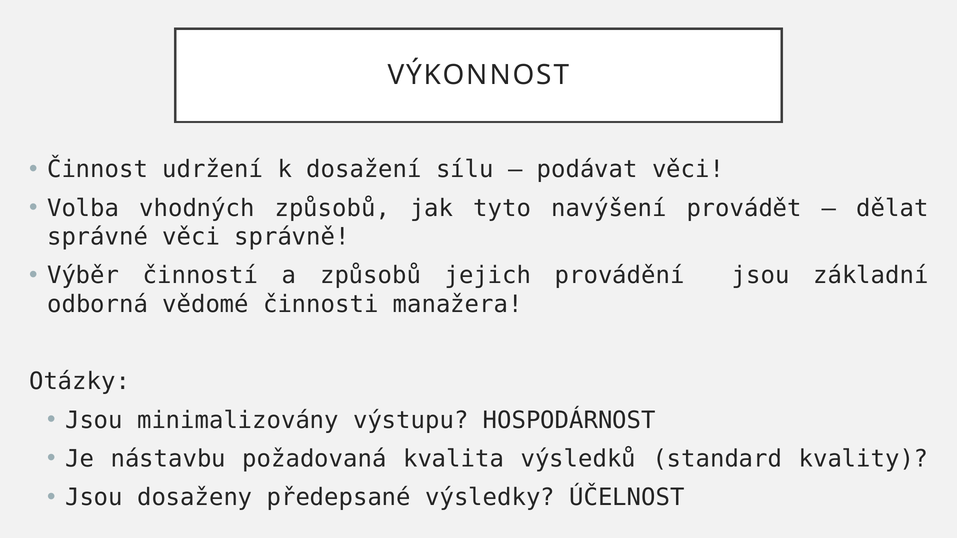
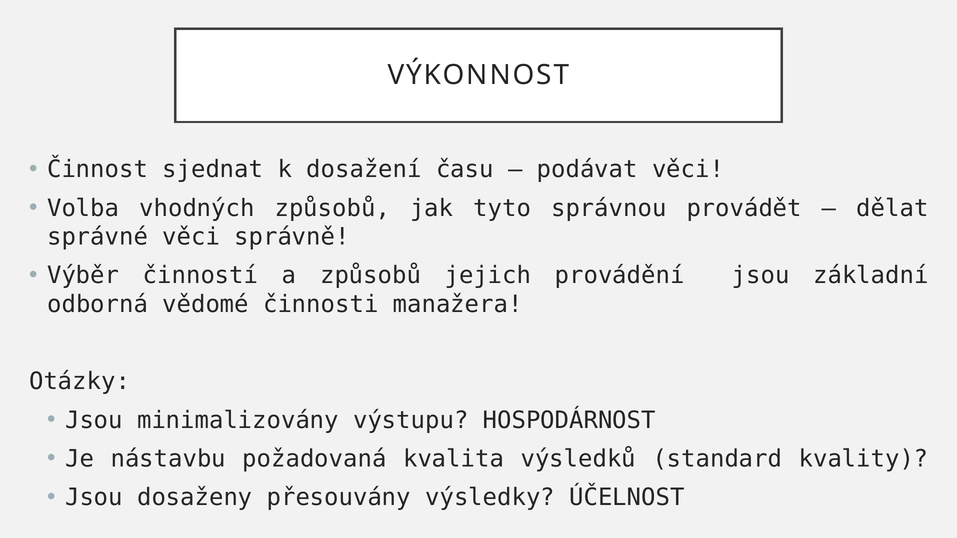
udržení: udržení -> sjednat (213, 170)
sílu: sílu -> času (465, 170)
navýšení: navýšení -> správnou (609, 208)
předepsané: předepsané -> přesouvány (339, 498)
